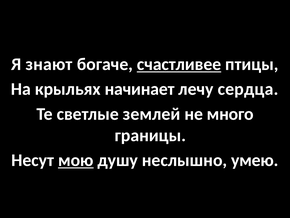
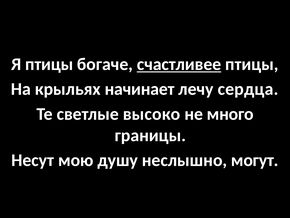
Я знают: знают -> птицы (49, 64)
землей: землей -> высоко (152, 114)
мою underline: present -> none (76, 160)
умею: умею -> могут (255, 160)
